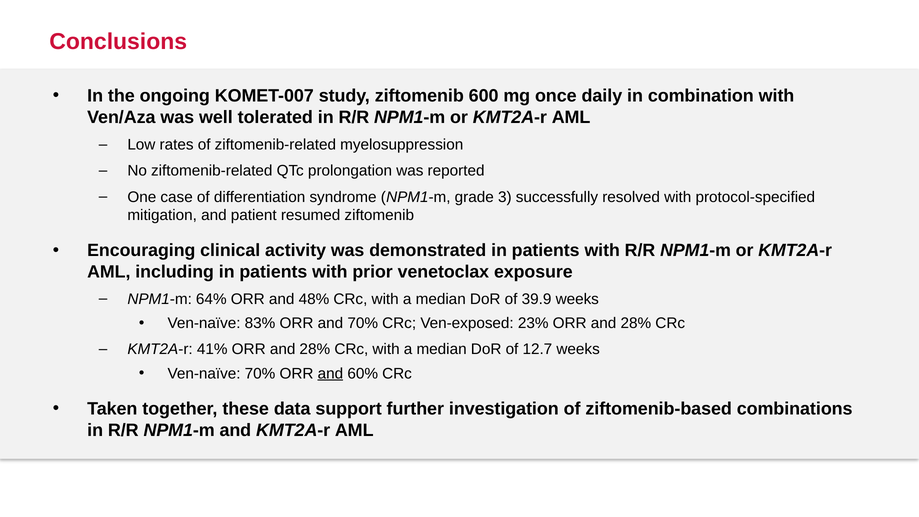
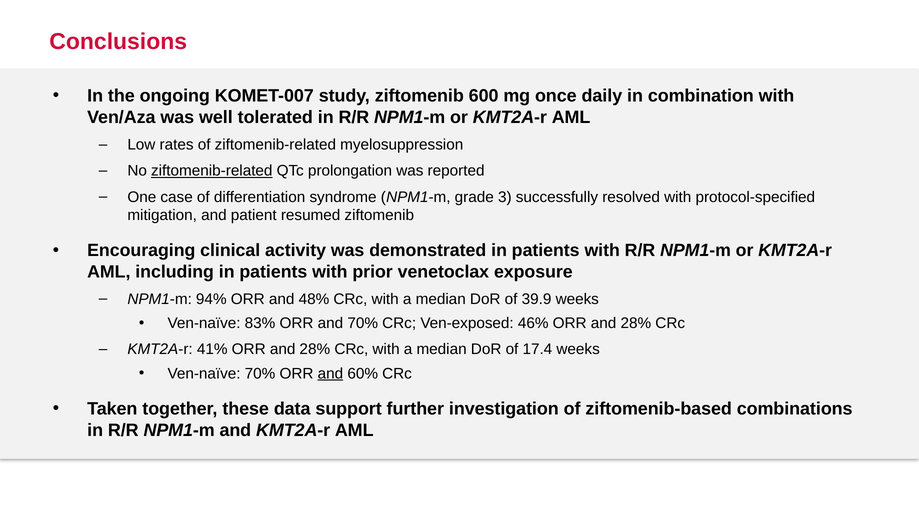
ziftomenib-related underline: none -> present (212, 171)
64%: 64% -> 94% (211, 299)
23%: 23% -> 46% (533, 323)
12.7: 12.7 -> 17.4 (537, 349)
